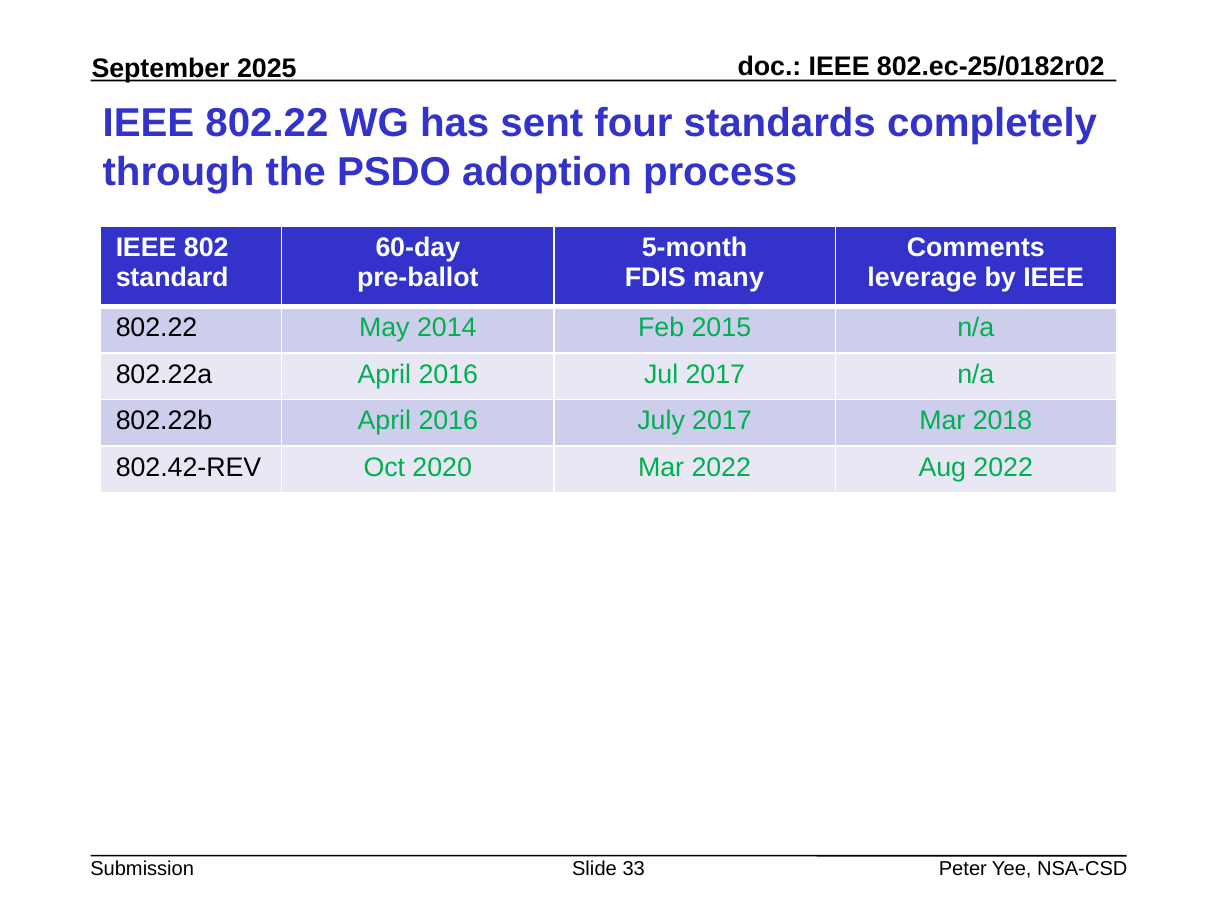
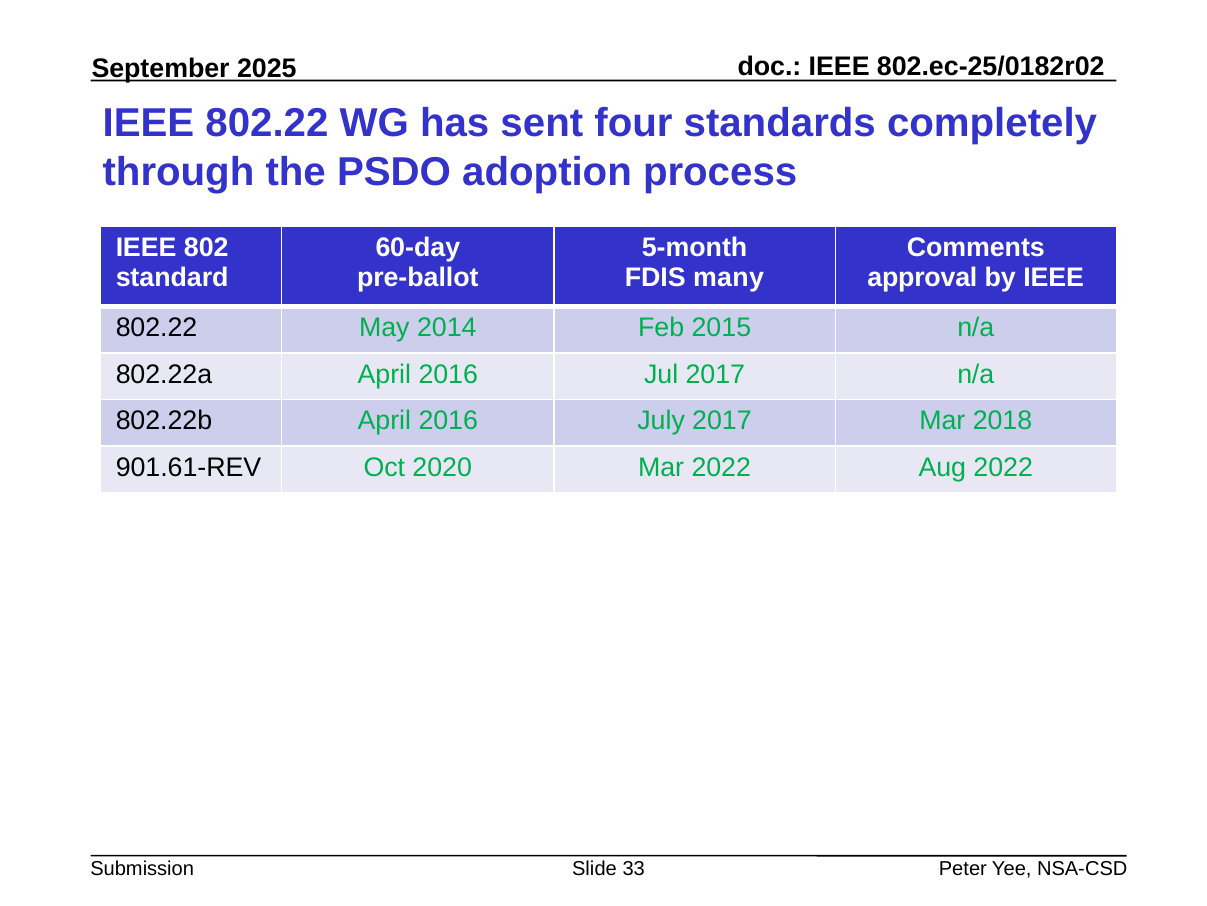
leverage: leverage -> approval (922, 277)
802.42-REV: 802.42-REV -> 901.61-REV (189, 467)
